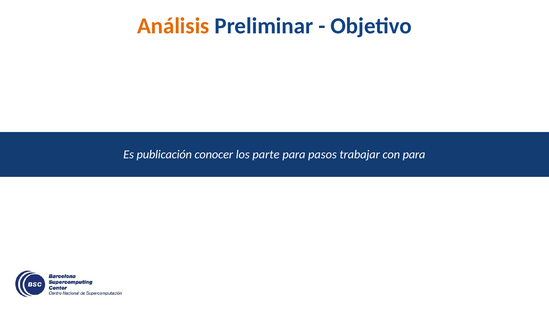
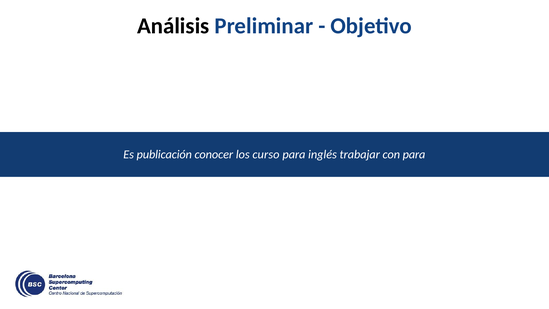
Análisis colour: orange -> black (173, 26)
parte: parte -> curso (266, 154)
pasos: pasos -> inglés (322, 154)
